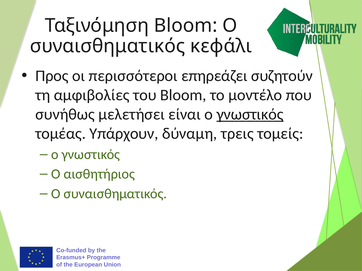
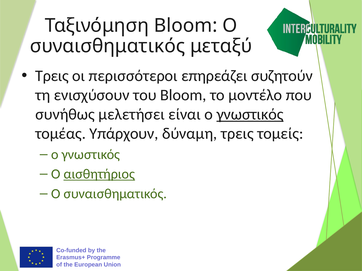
κεφάλι: κεφάλι -> μεταξύ (221, 46)
Προς: Προς -> Τρεις (52, 76)
αμφιβολίες: αμφιβολίες -> ενισχύσουν (92, 95)
αισθητήριος underline: none -> present (99, 174)
